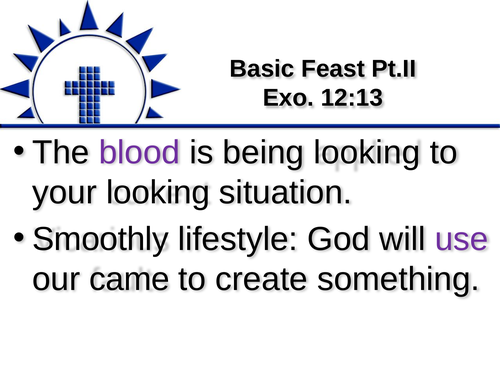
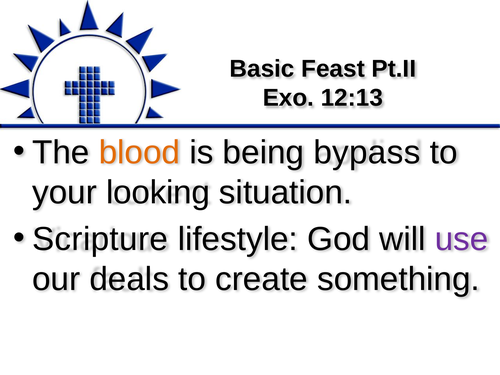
blood colour: purple -> orange (139, 152)
being looking: looking -> bypass (367, 152)
Smoothly: Smoothly -> Scripture (100, 239)
came: came -> deals (129, 279)
